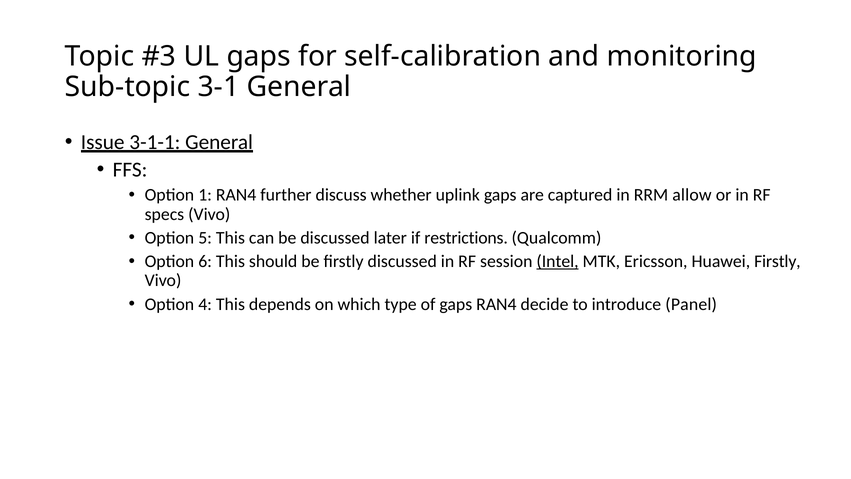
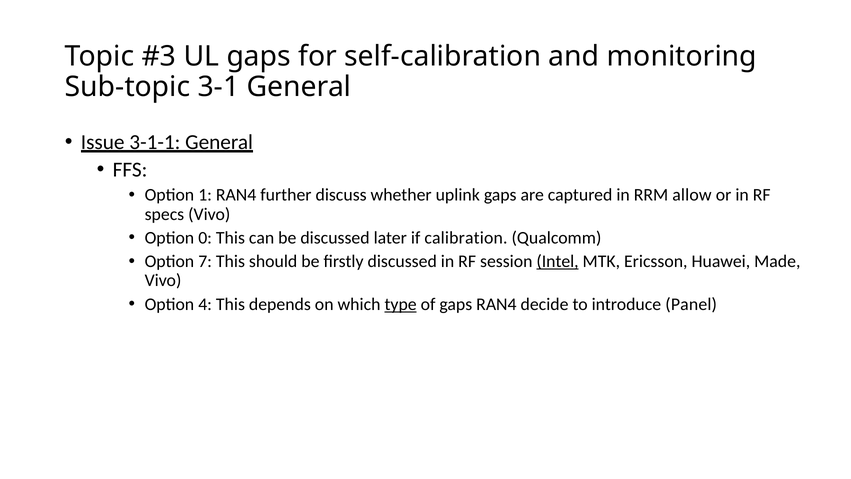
5: 5 -> 0 (205, 238)
restrictions: restrictions -> calibration (466, 238)
6: 6 -> 7 (205, 261)
Huawei Firstly: Firstly -> Made (777, 261)
type underline: none -> present (401, 304)
